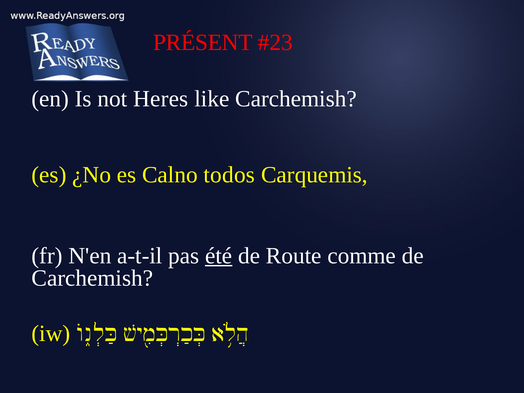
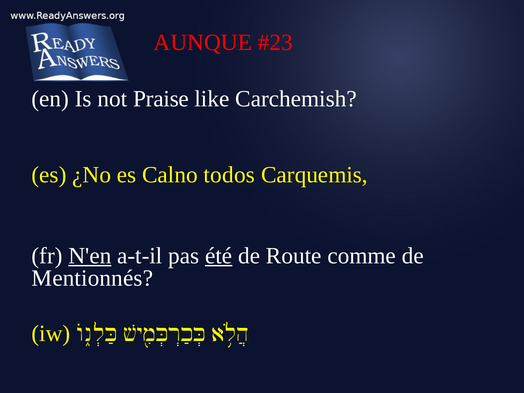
PRÉSENT: PRÉSENT -> AUNQUE (203, 43)
Heres: Heres -> Praise (161, 99)
N'en underline: none -> present (90, 256)
Carchemish: Carchemish -> Mentionnés (92, 278)
